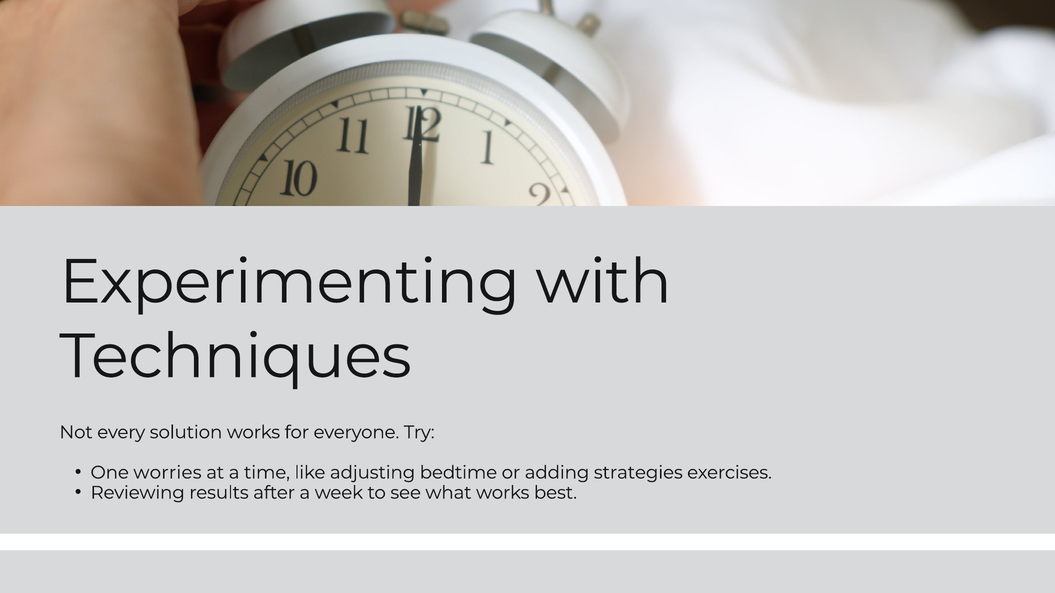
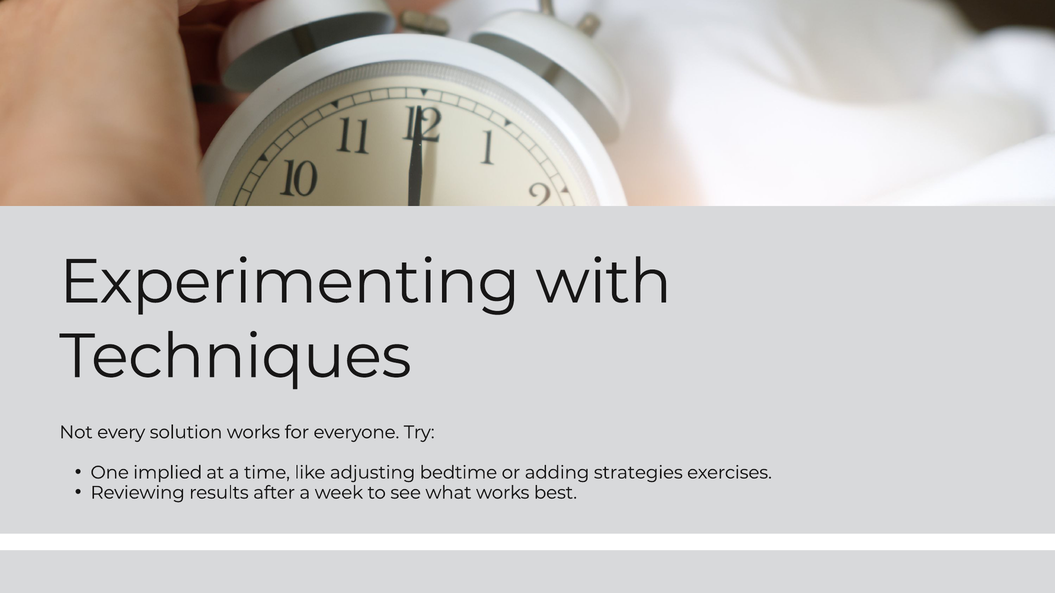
worries: worries -> implied (168, 473)
